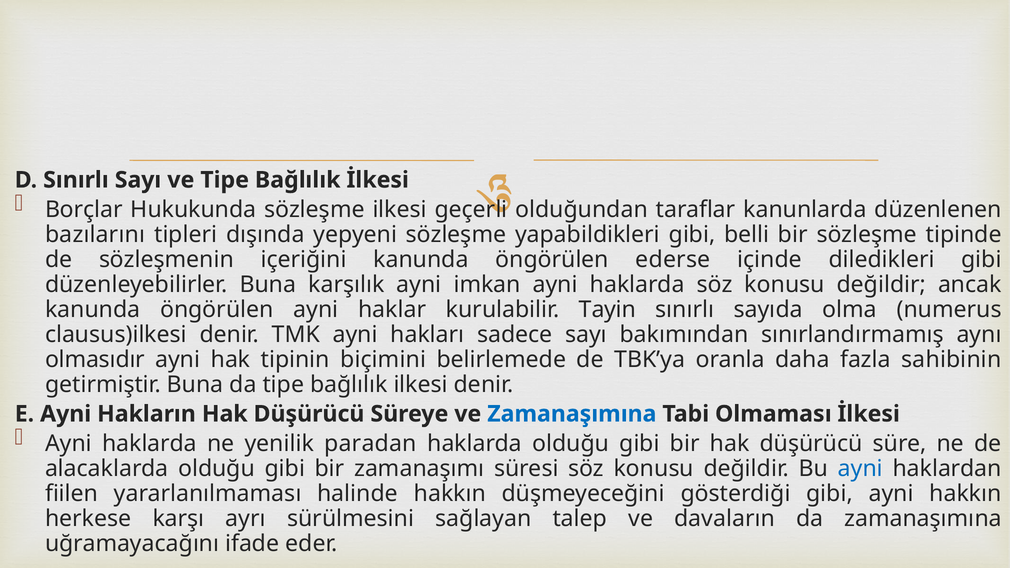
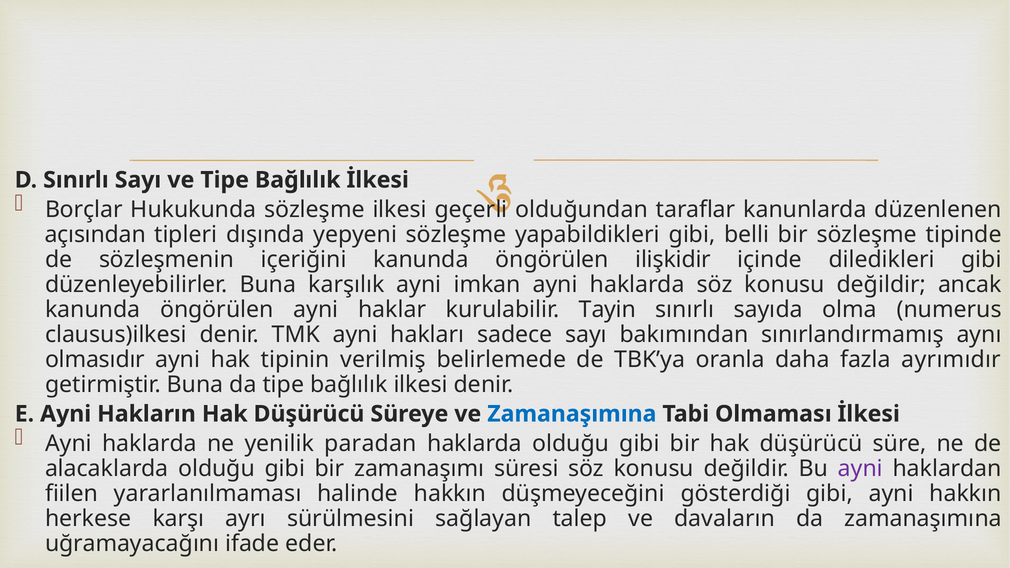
bazılarını: bazılarını -> açısından (95, 235)
ederse: ederse -> ilişkidir (673, 260)
biçimini: biçimini -> verilmiş (383, 359)
sahibinin: sahibinin -> ayrımıdır (951, 359)
ayni colour: blue -> purple (860, 469)
